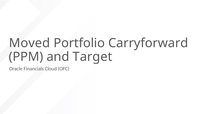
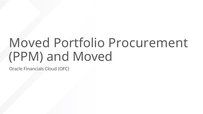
Carryforward: Carryforward -> Procurement (148, 43)
and Target: Target -> Moved (93, 57)
